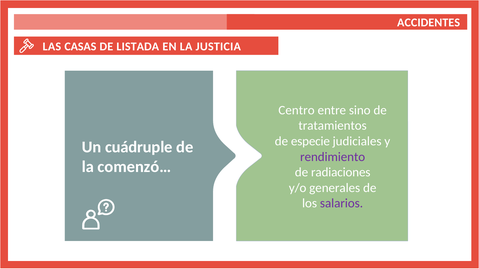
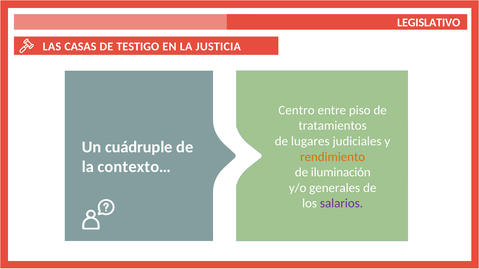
ACCIDENTES: ACCIDENTES -> LEGISLATIVO (429, 23)
LISTADA: LISTADA -> TESTIGO (138, 47)
sino: sino -> piso (360, 110)
especie: especie -> lugares (310, 141)
rendimiento colour: purple -> orange (333, 157)
comenzó…: comenzó… -> contexto… (134, 167)
radiaciones: radiaciones -> iluminación (341, 173)
